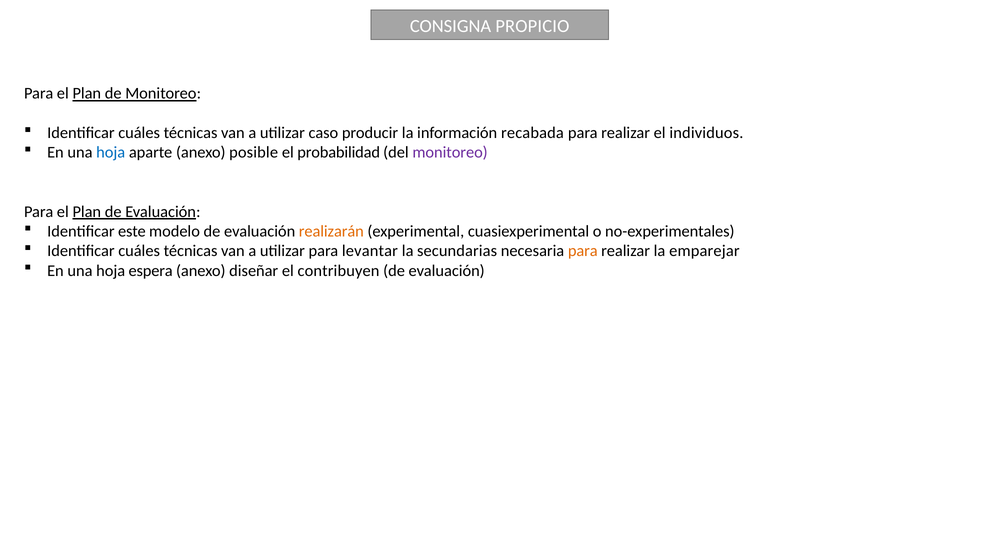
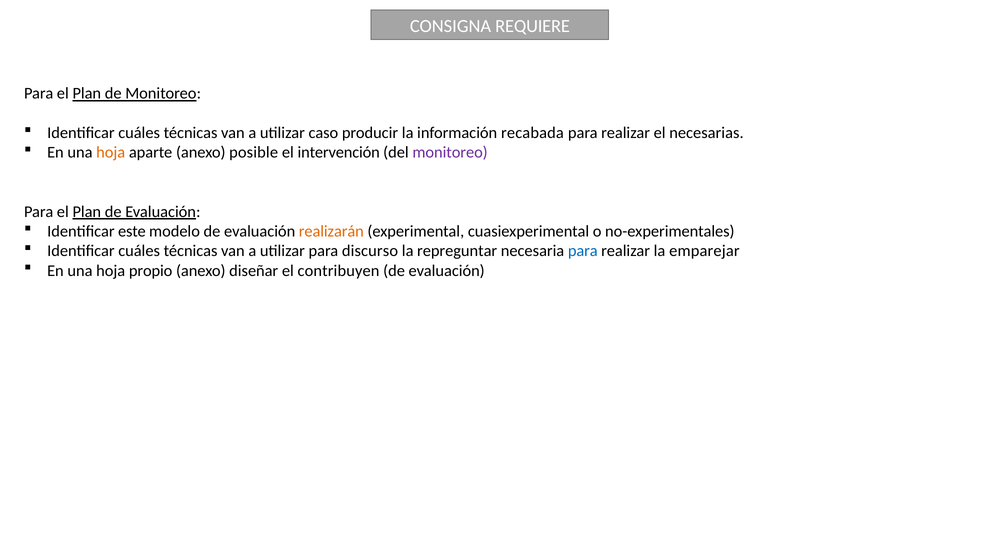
PROPICIO: PROPICIO -> REQUIERE (533, 26)
individuos: individuos -> necesarias (706, 133)
hoja colour: blue -> orange (111, 153)
probabilidad: probabilidad -> intervención (339, 153)
levantar: levantar -> discurso (370, 251)
secundarias: secundarias -> repreguntar (457, 251)
para colour: orange -> blue (583, 251)
espera: espera -> propio (151, 271)
